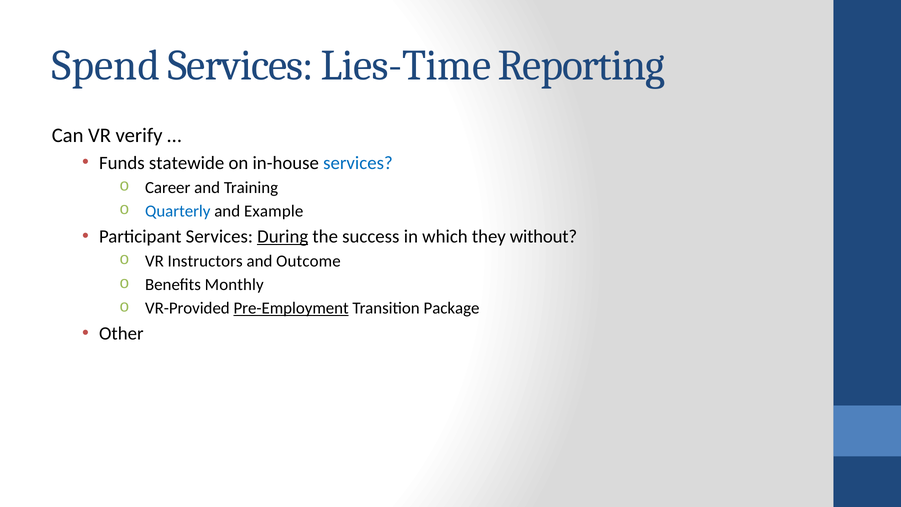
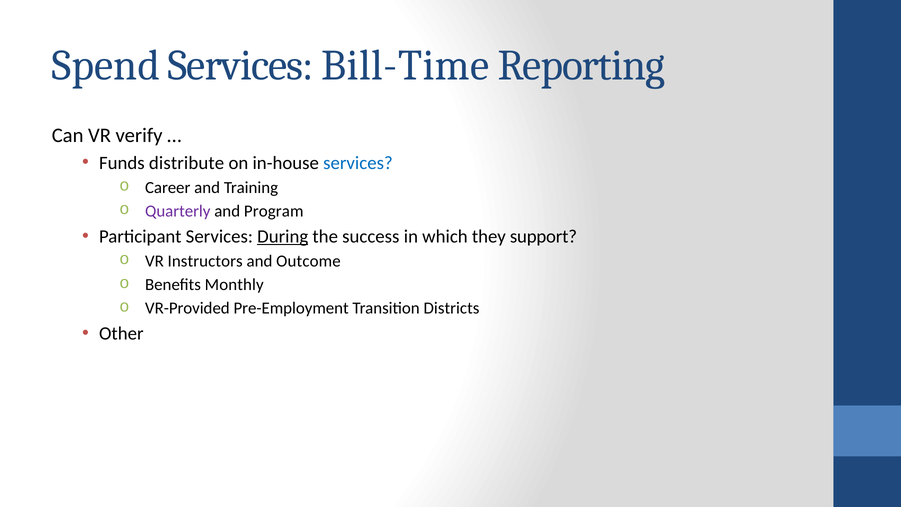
Lies-Time: Lies-Time -> Bill-Time (405, 66)
statewide: statewide -> distribute (187, 163)
Quarterly colour: blue -> purple (178, 211)
Example: Example -> Program (274, 211)
without: without -> support (543, 236)
Pre-Employment underline: present -> none (291, 308)
Package: Package -> Districts (451, 308)
